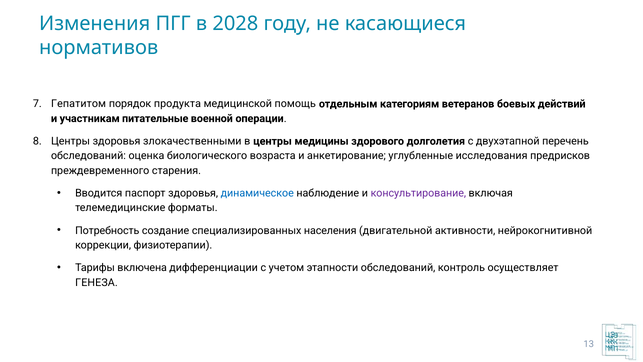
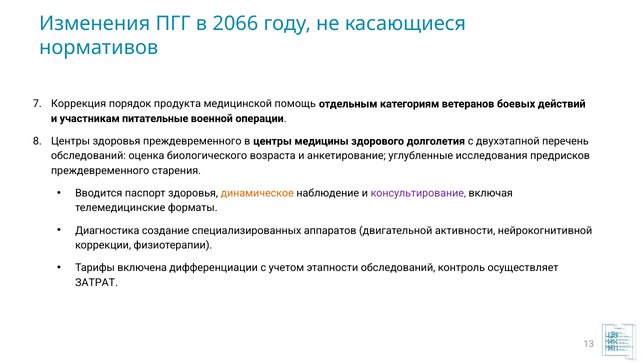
2028: 2028 -> 2066 (235, 24)
Гепатитом: Гепатитом -> Коррекция (79, 104)
здоровья злокачественными: злокачественными -> преждевременного (192, 141)
динамическое colour: blue -> orange (257, 193)
Потребность: Потребность -> Диагностика (107, 230)
населения: населения -> аппаратов (330, 230)
ГЕНЕЗА: ГЕНЕЗА -> ЗАТРАТ (97, 282)
